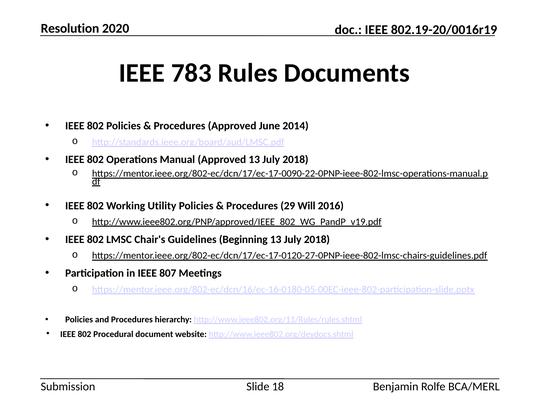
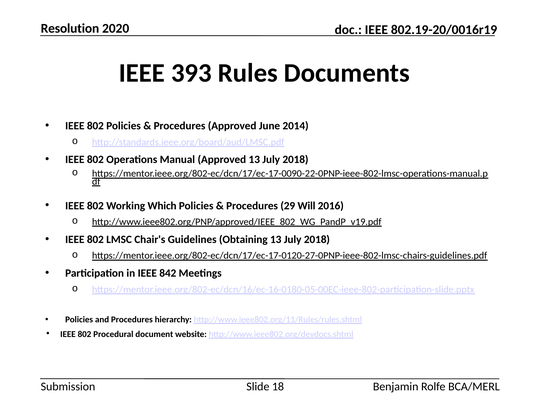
783: 783 -> 393 (191, 73)
Utility: Utility -> Which (162, 206)
Beginning: Beginning -> Obtaining (243, 239)
807: 807 -> 842 (168, 273)
